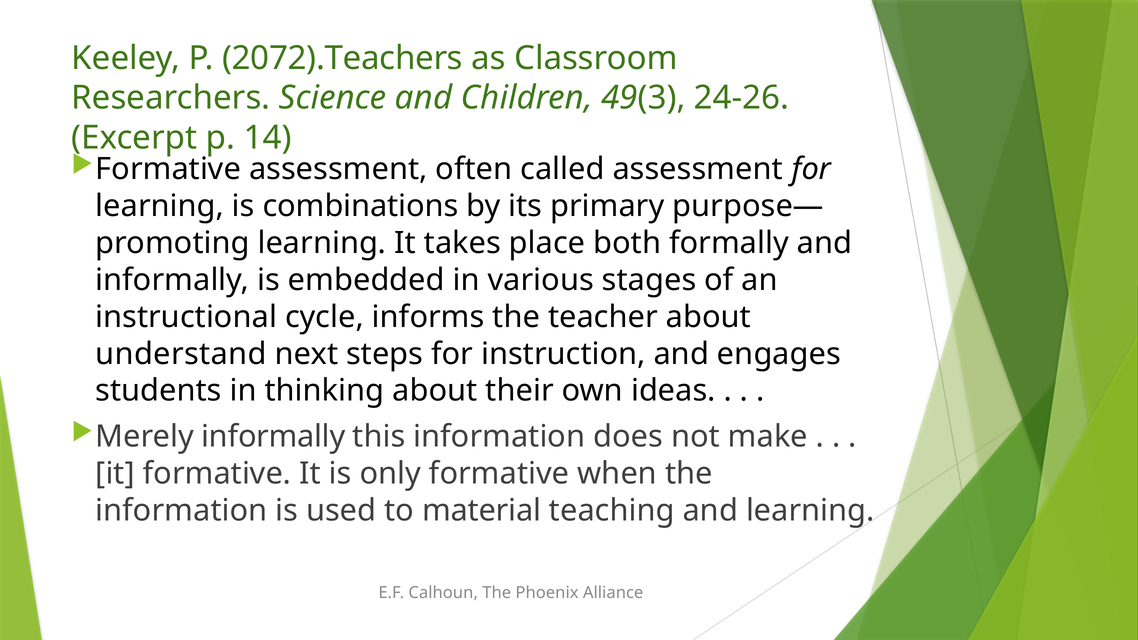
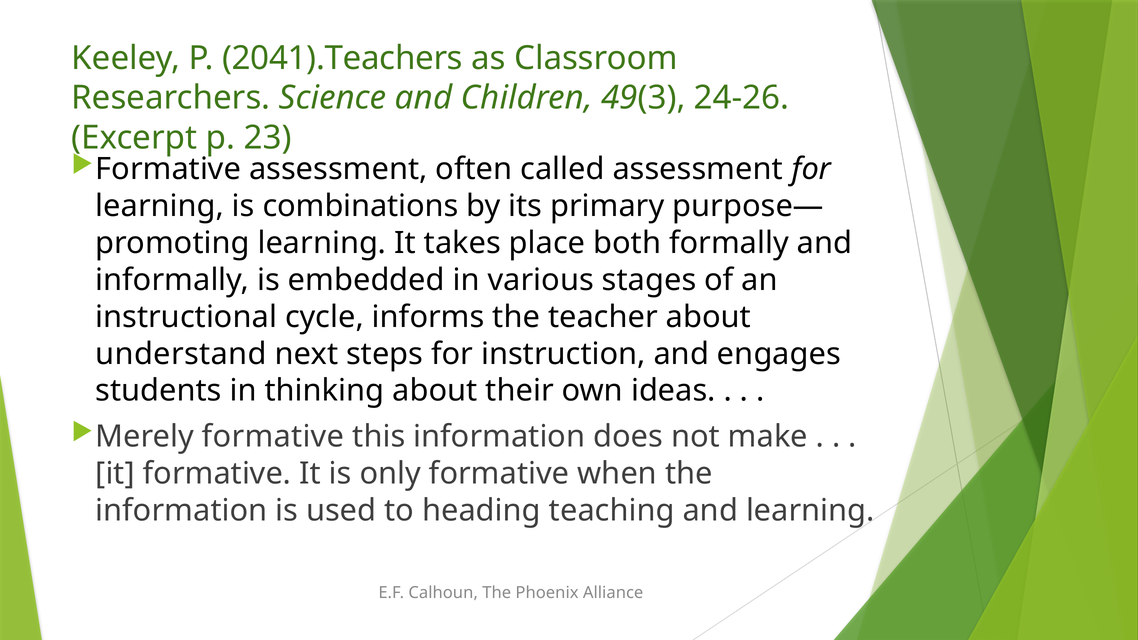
2072).Teachers: 2072).Teachers -> 2041).Teachers (343, 58)
14: 14 -> 23 (268, 138)
Merely informally: informally -> formative (273, 437)
material: material -> heading (481, 511)
